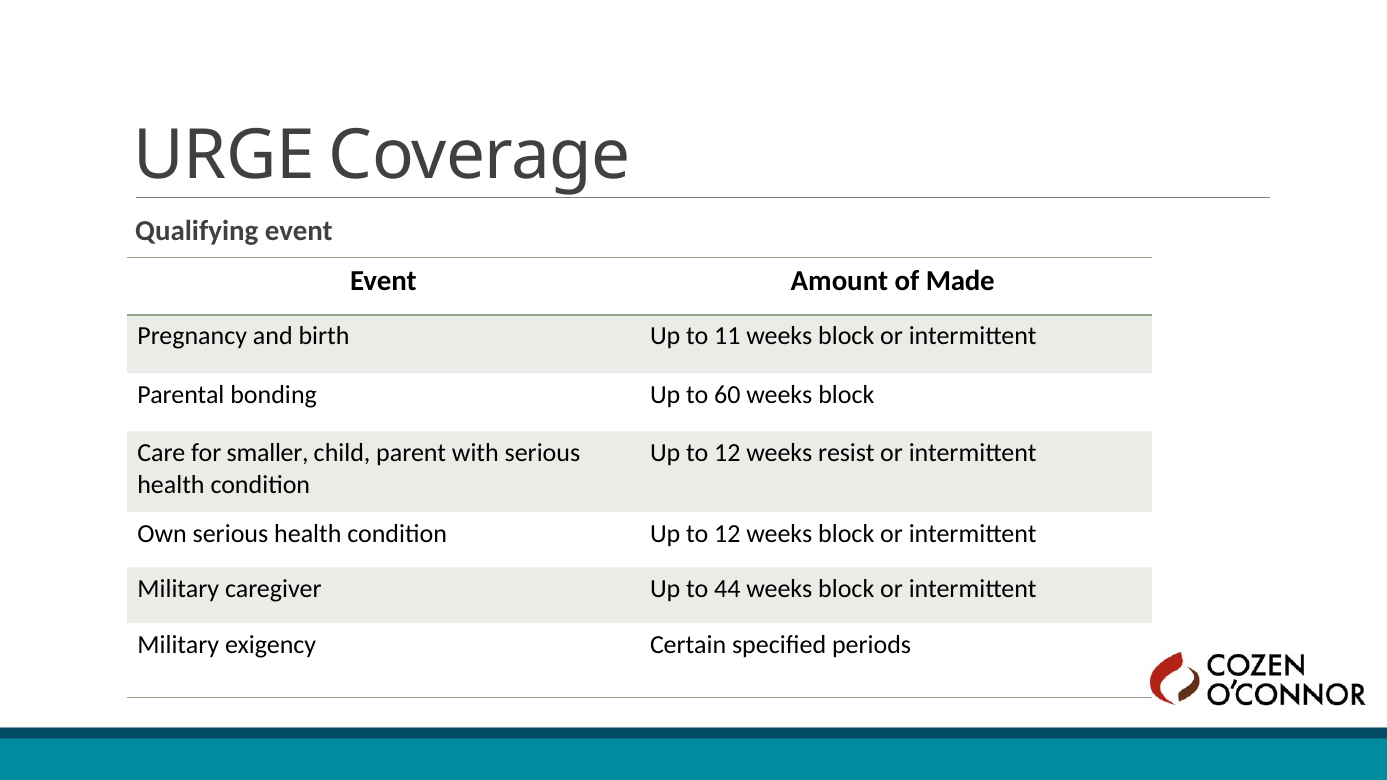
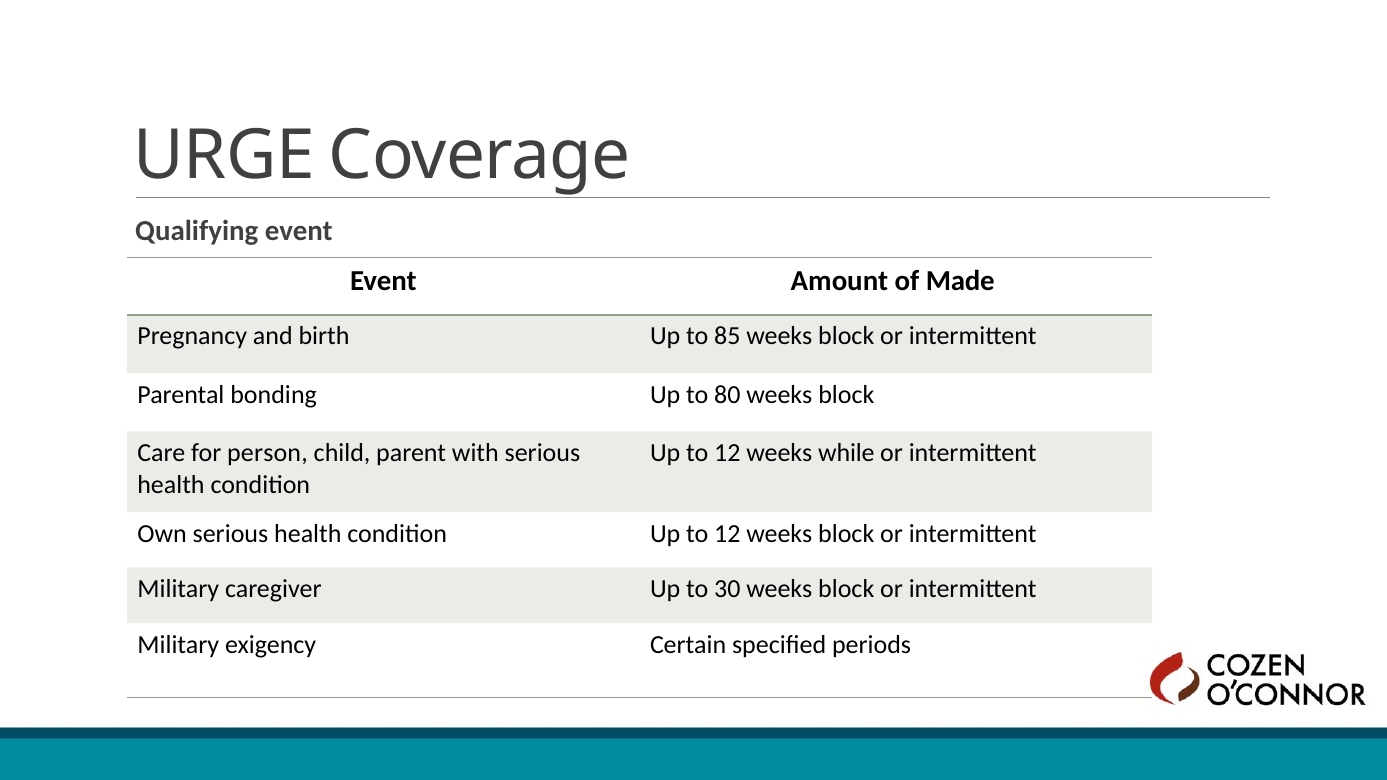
11: 11 -> 85 (727, 336)
60: 60 -> 80 (727, 395)
smaller: smaller -> person (267, 453)
resist: resist -> while (846, 453)
44: 44 -> 30 (727, 589)
